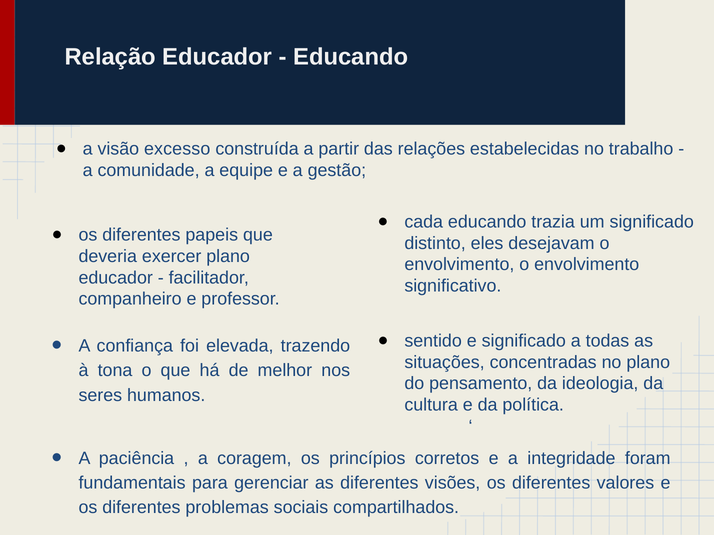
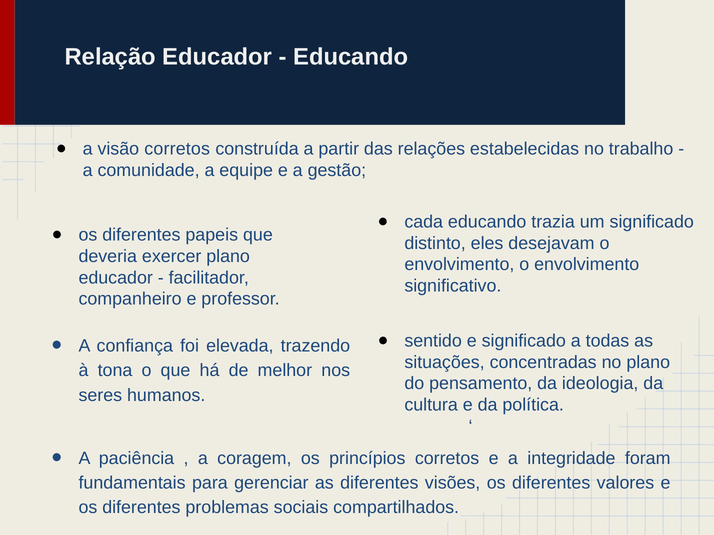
visão excesso: excesso -> corretos (177, 149)
